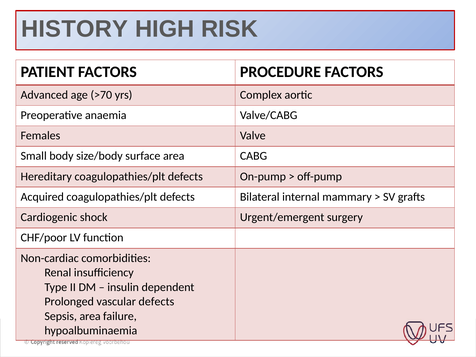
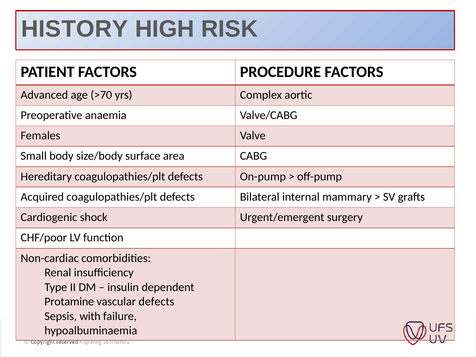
Prolonged: Prolonged -> Protamine (69, 302)
Sepsis area: area -> with (90, 316)
